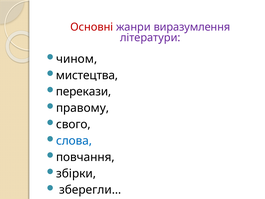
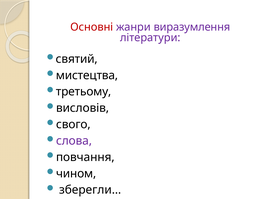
чином: чином -> святий (77, 59)
перекази: перекази -> третьому (84, 92)
правому: правому -> висловів (83, 108)
слова colour: blue -> purple (74, 141)
збірки: збірки -> чином (76, 173)
